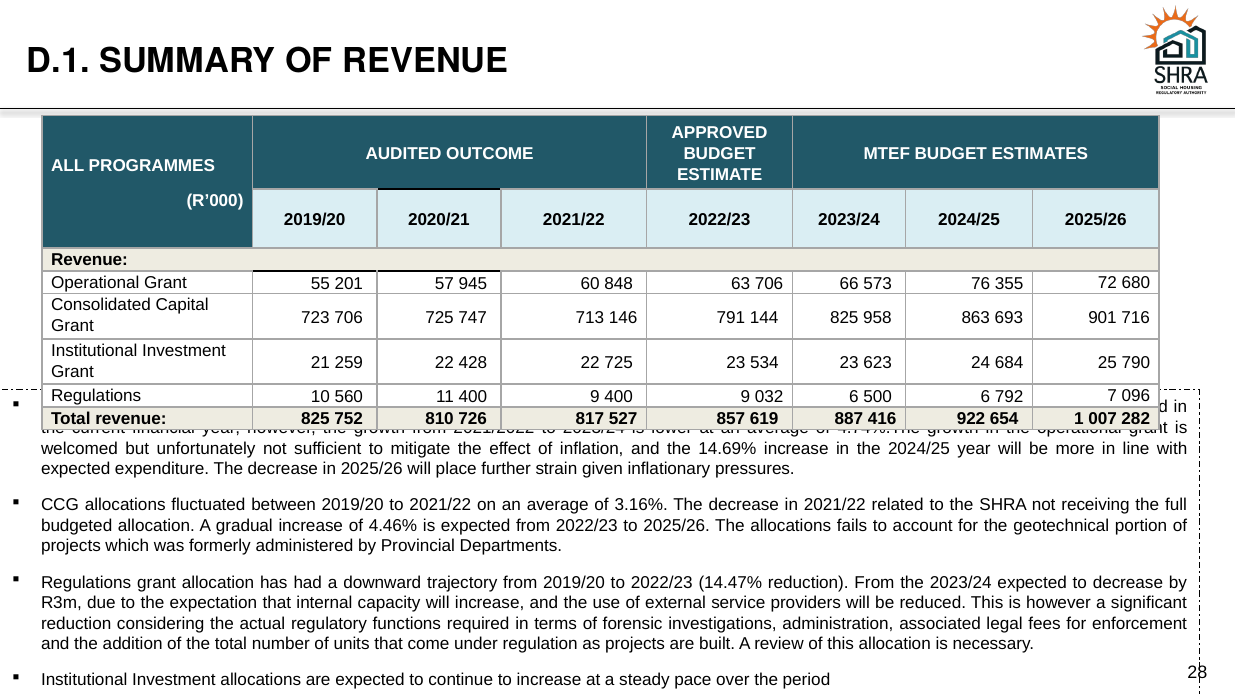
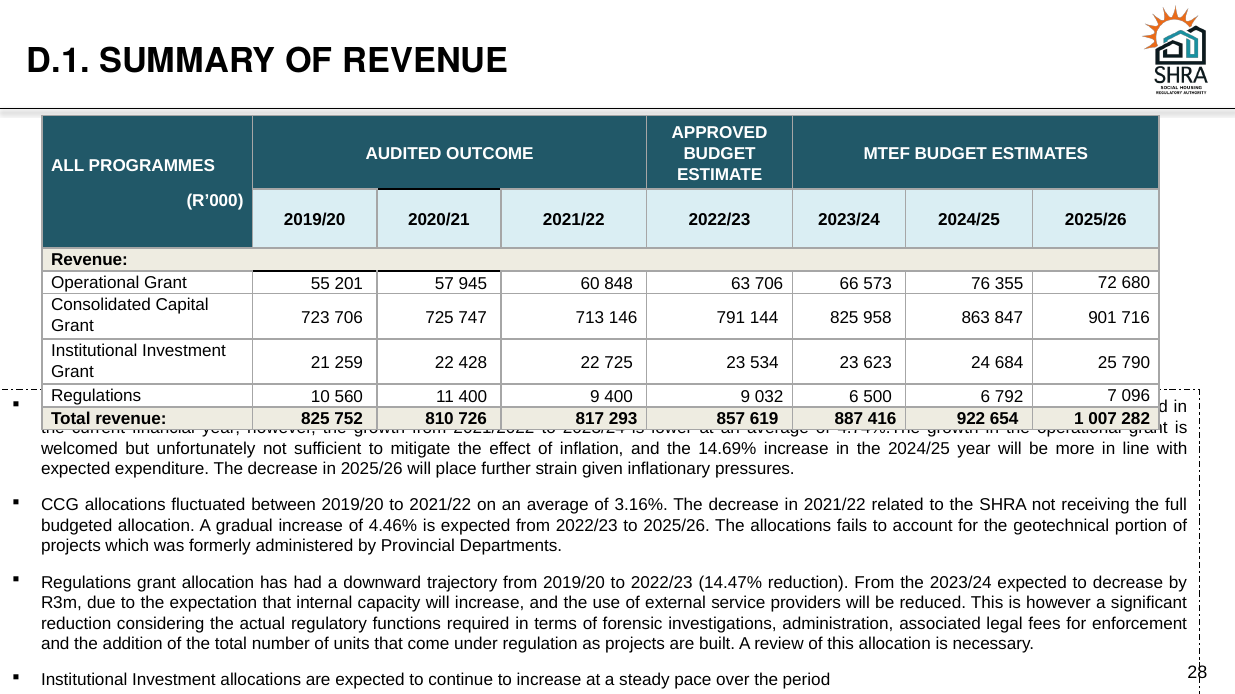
693: 693 -> 847 (1009, 318)
527: 527 -> 293 (623, 419)
